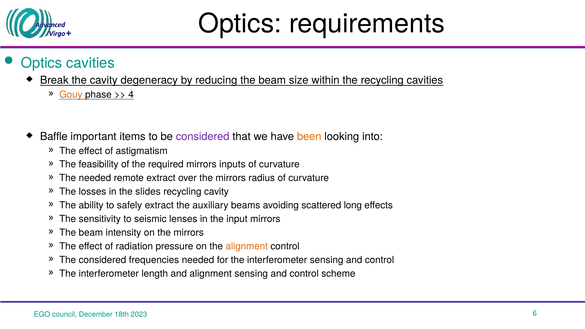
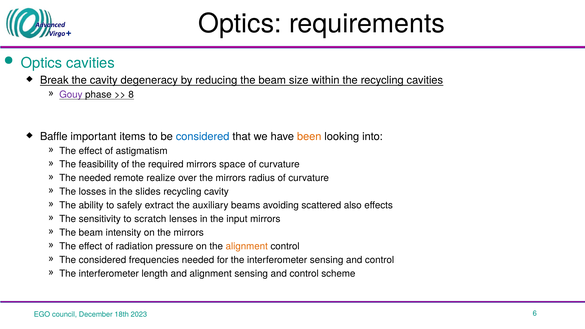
Gouy colour: orange -> purple (71, 95)
4: 4 -> 8 (131, 95)
considered colour: purple -> blue (203, 137)
inputs: inputs -> space (232, 164)
remote extract: extract -> realize (161, 178)
long: long -> also (353, 205)
seismic: seismic -> scratch (150, 219)
